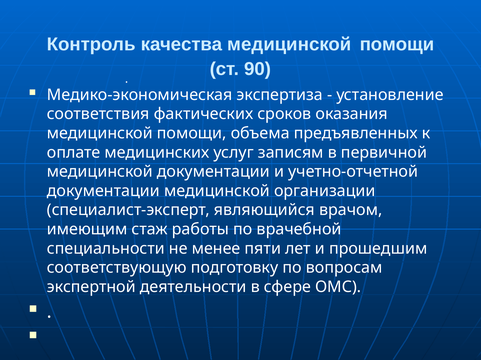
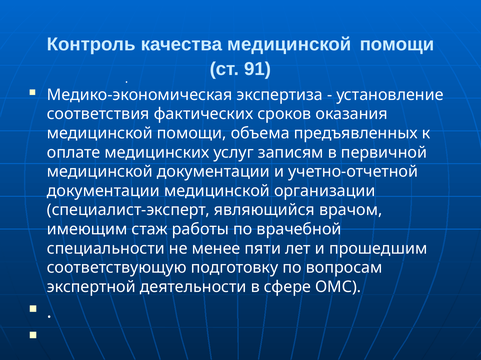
90: 90 -> 91 (258, 69)
